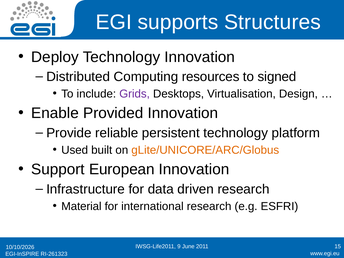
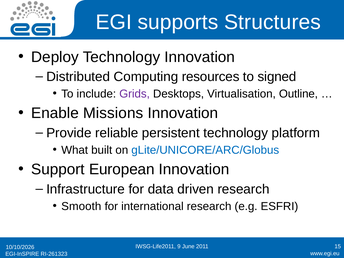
Design: Design -> Outline (298, 94)
Provided: Provided -> Missions (113, 113)
Used: Used -> What (75, 150)
gLite/UNICORE/ARC/Globus colour: orange -> blue (205, 150)
Material: Material -> Smooth (81, 206)
